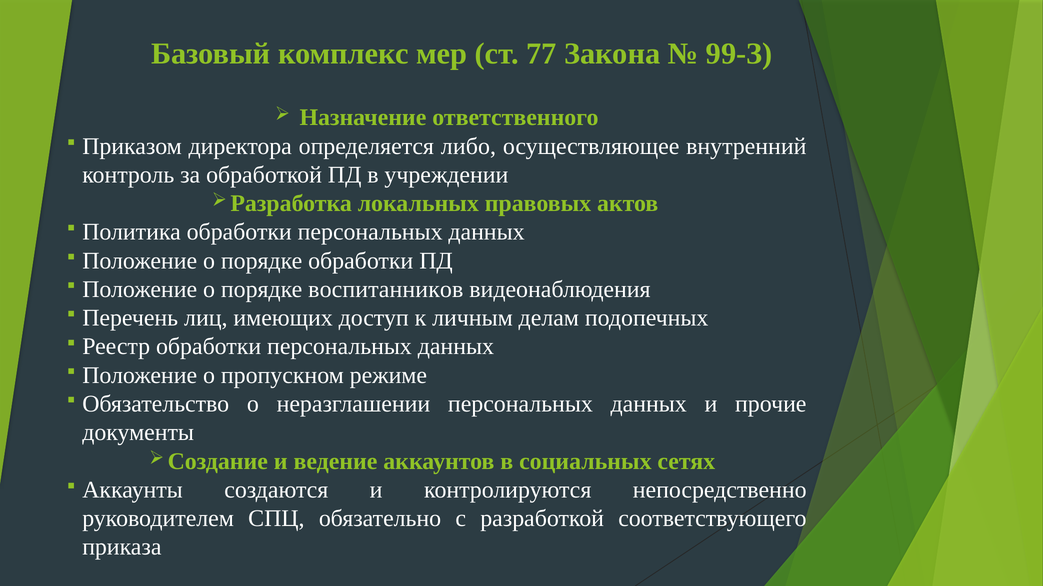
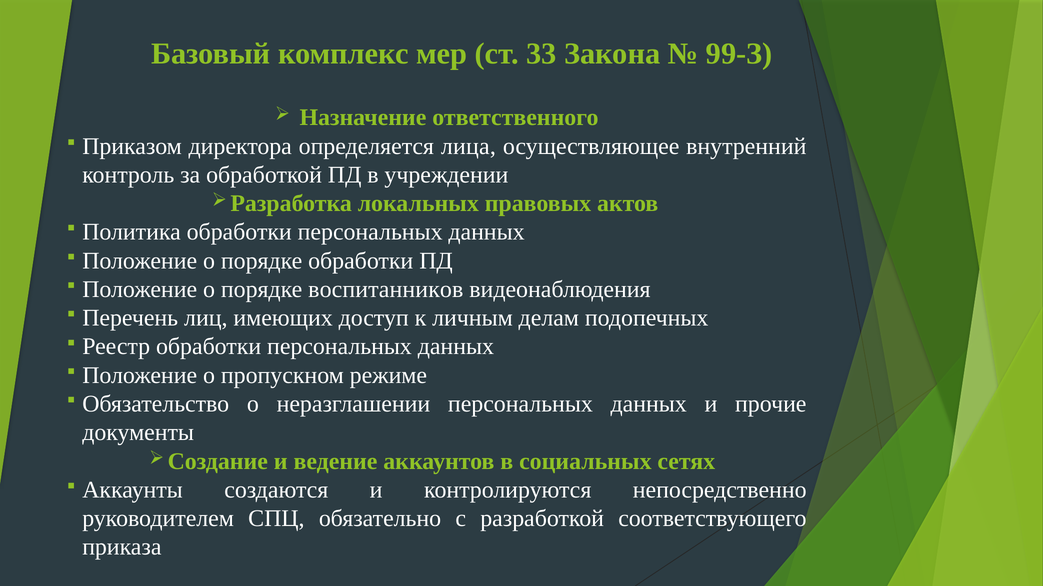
77: 77 -> 33 (541, 54)
либо: либо -> лица (468, 146)
